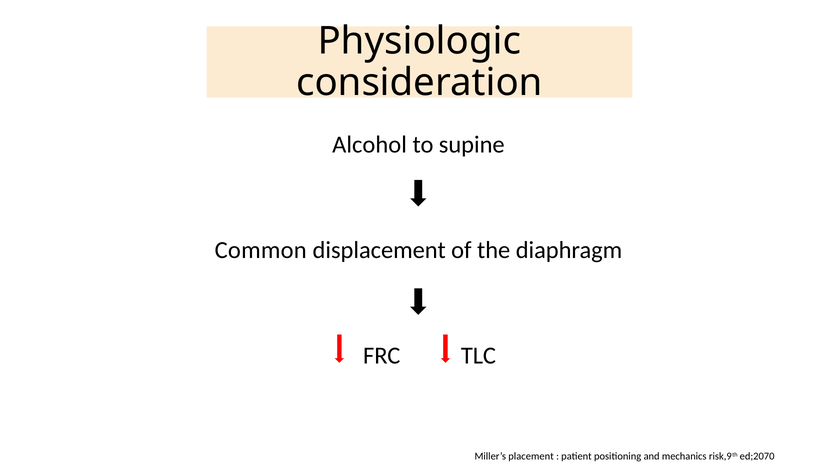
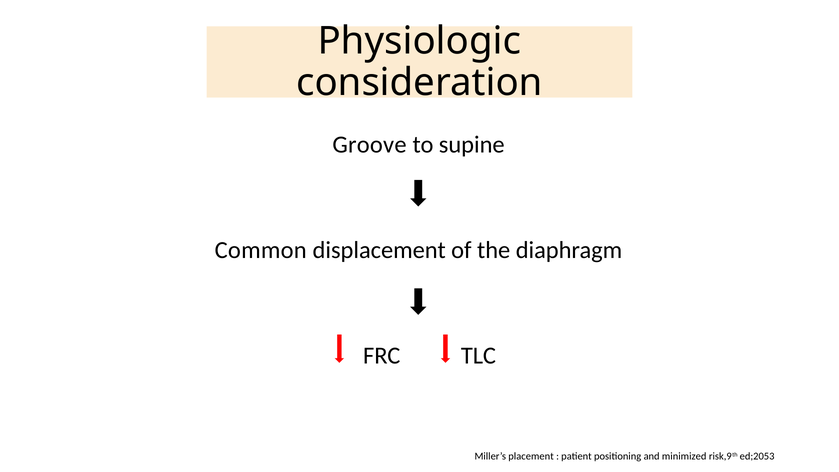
Alcohol: Alcohol -> Groove (369, 145)
mechanics: mechanics -> minimized (684, 456)
ed;2070: ed;2070 -> ed;2053 (757, 456)
